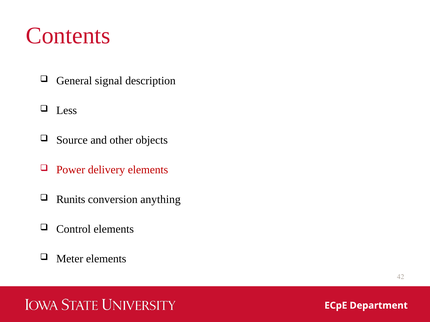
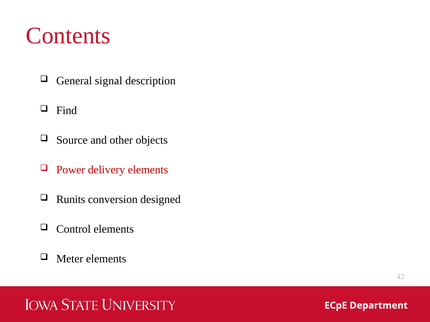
Less: Less -> Find (67, 111)
anything: anything -> designed (161, 200)
